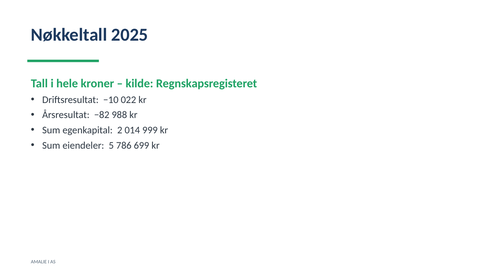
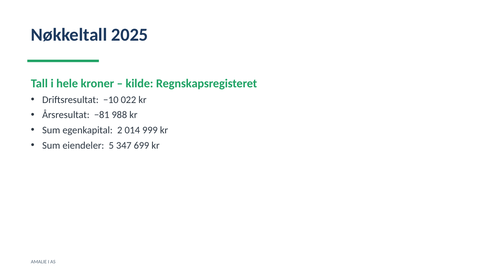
−82: −82 -> −81 (102, 115)
786: 786 -> 347 (124, 145)
